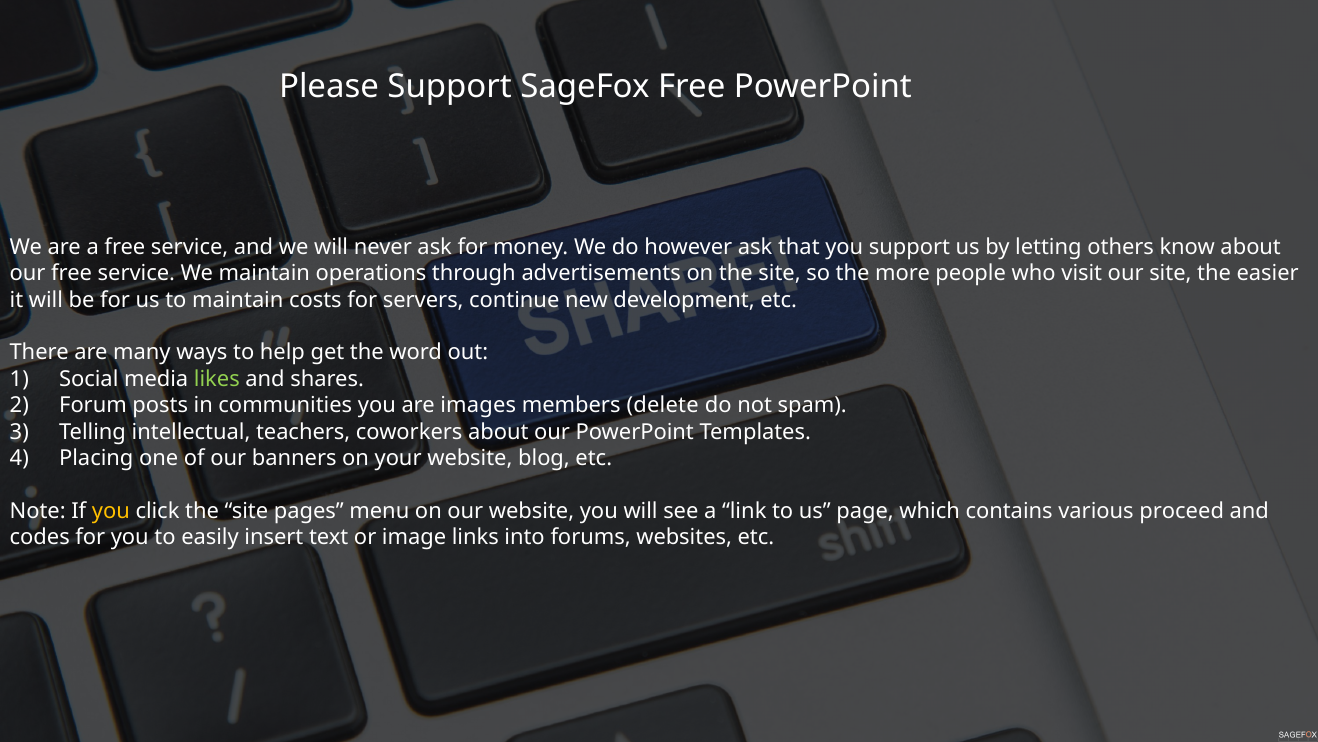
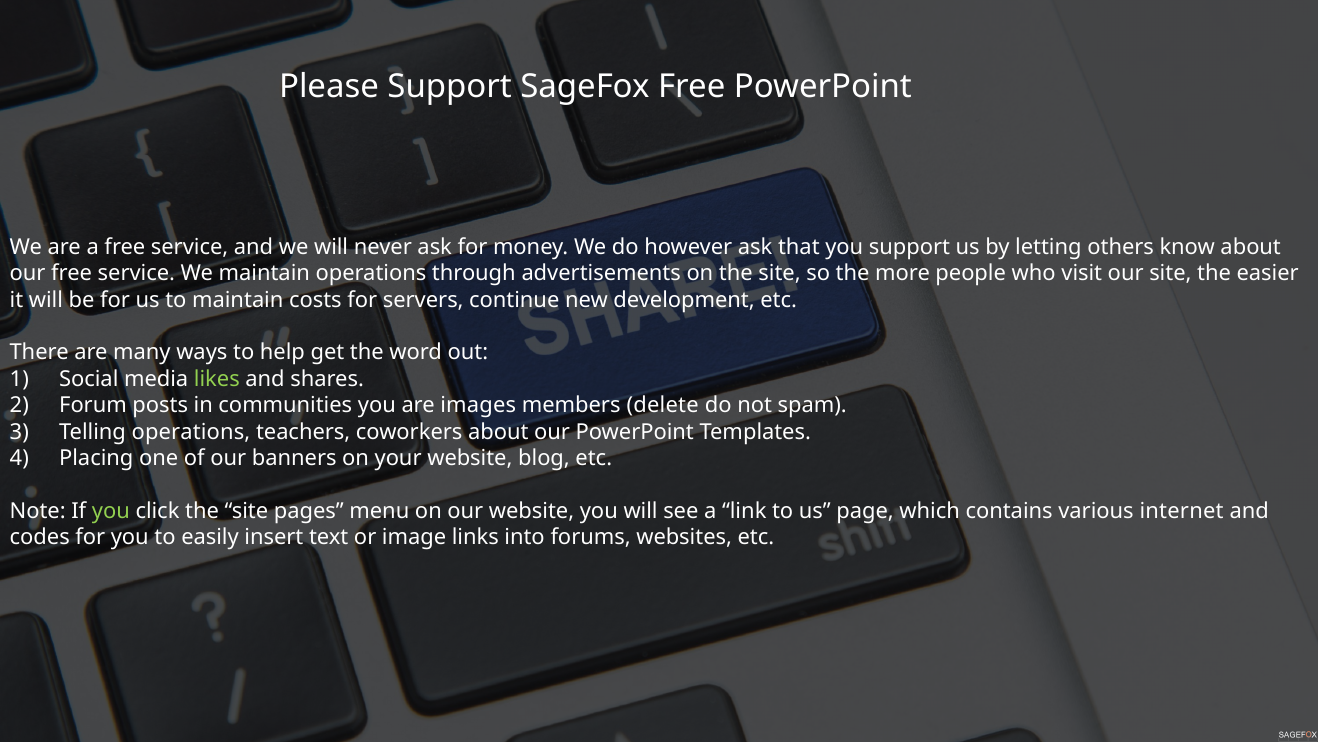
Telling intellectual: intellectual -> operations (191, 431)
you colour: yellow -> light green (111, 511)
proceed: proceed -> internet (1182, 511)
